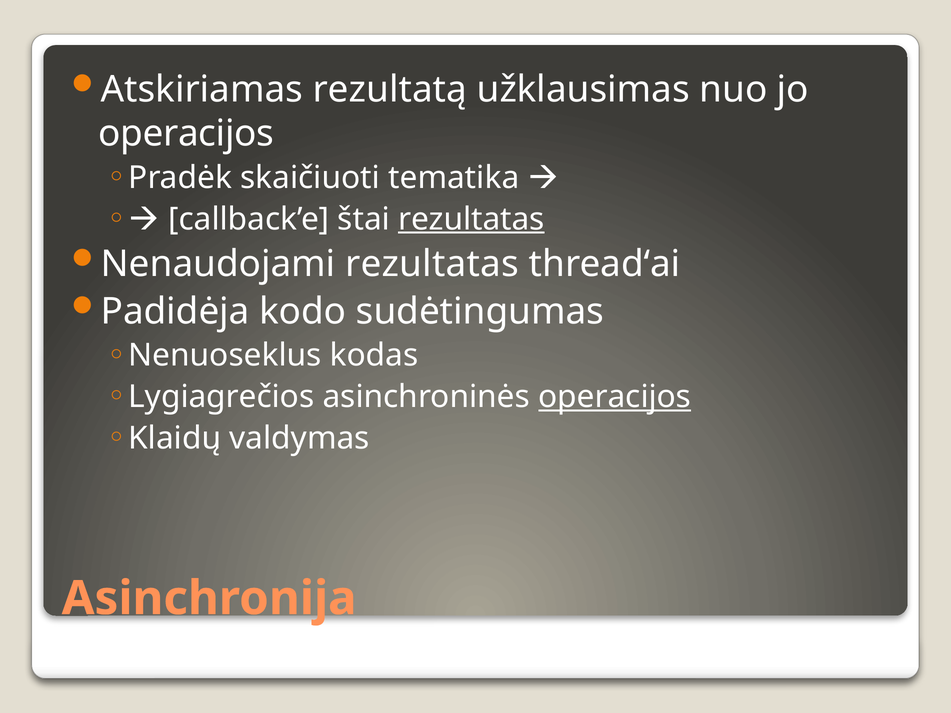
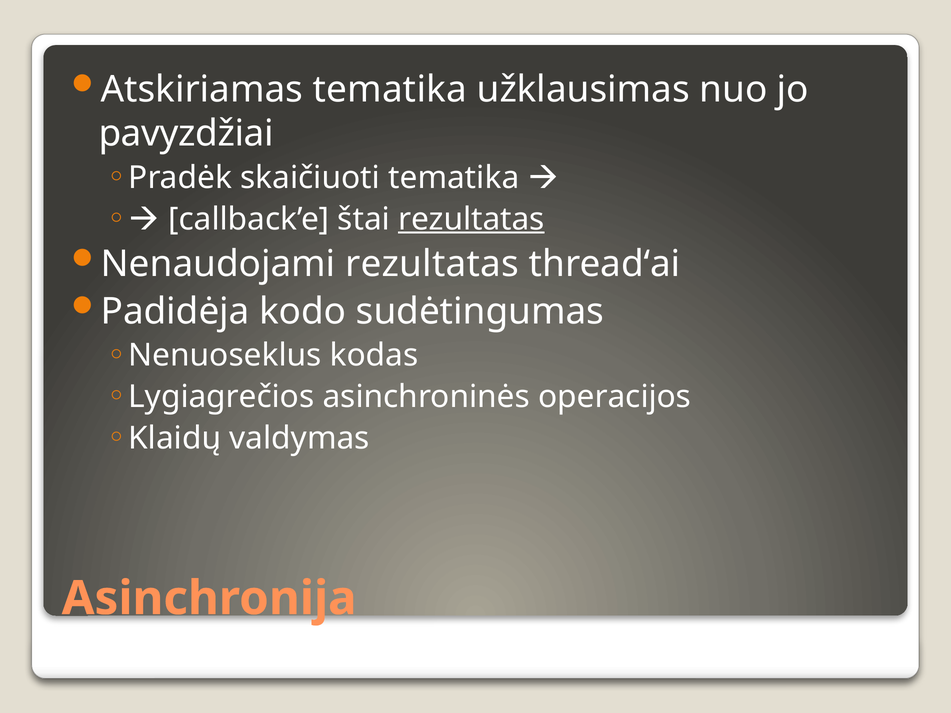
Atskiriamas rezultatą: rezultatą -> tematika (390, 89)
operacijos: operacijos -> pavyzdžiai (186, 134)
operacijos underline: present -> none (615, 397)
